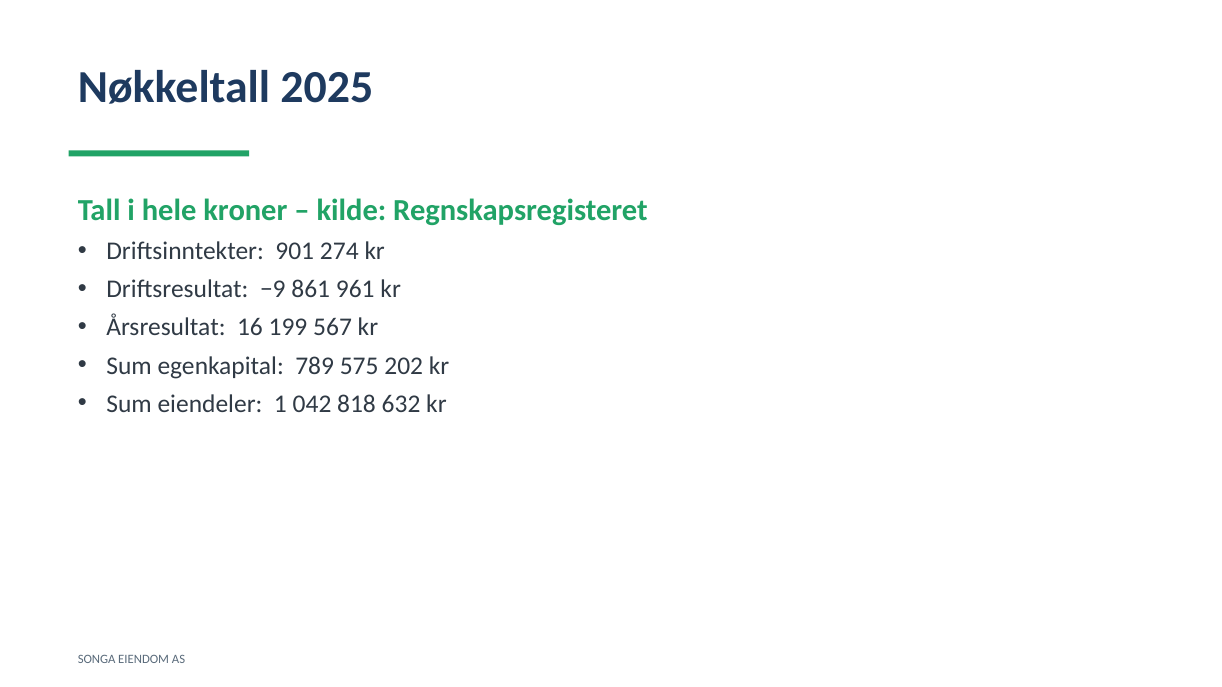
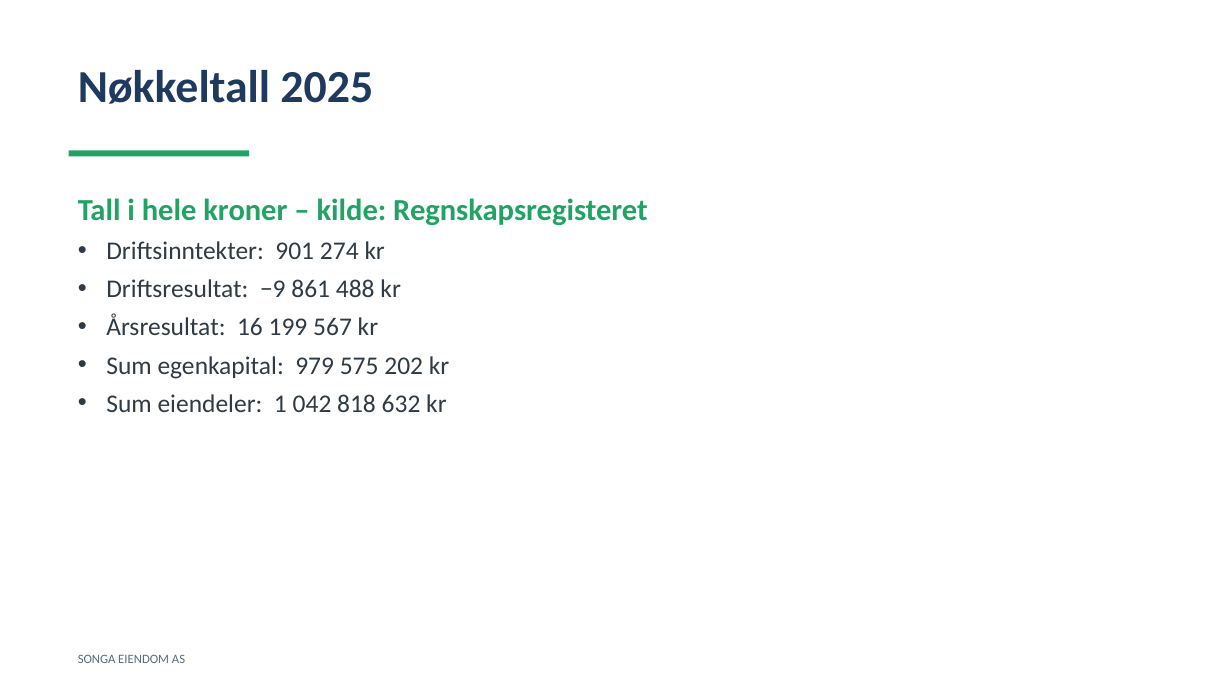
961: 961 -> 488 (355, 289)
789: 789 -> 979 (315, 366)
